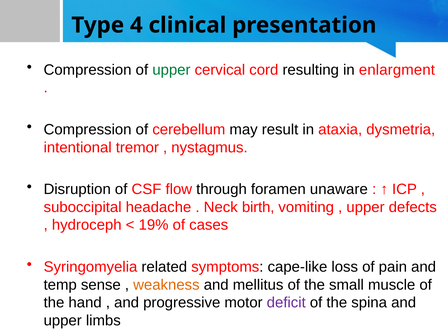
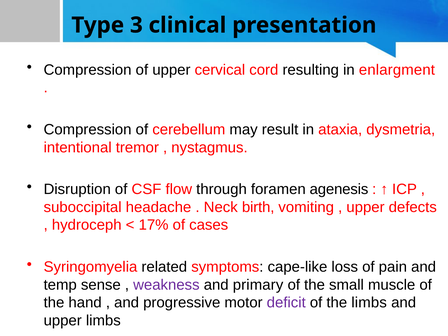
4: 4 -> 3 (136, 25)
upper colour: green -> black (171, 70)
unaware: unaware -> agenesis (339, 189)
19%: 19% -> 17% (154, 225)
weakness colour: orange -> purple (166, 285)
mellitus: mellitus -> primary (258, 285)
the spina: spina -> limbs (369, 303)
